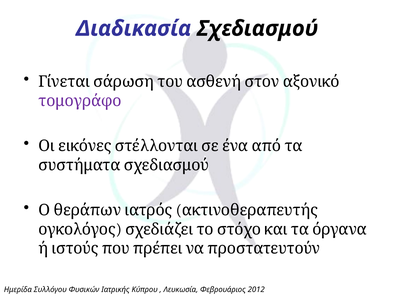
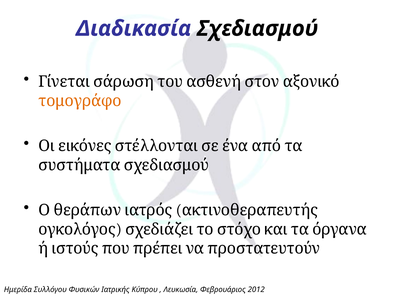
τομογράφο colour: purple -> orange (80, 101)
